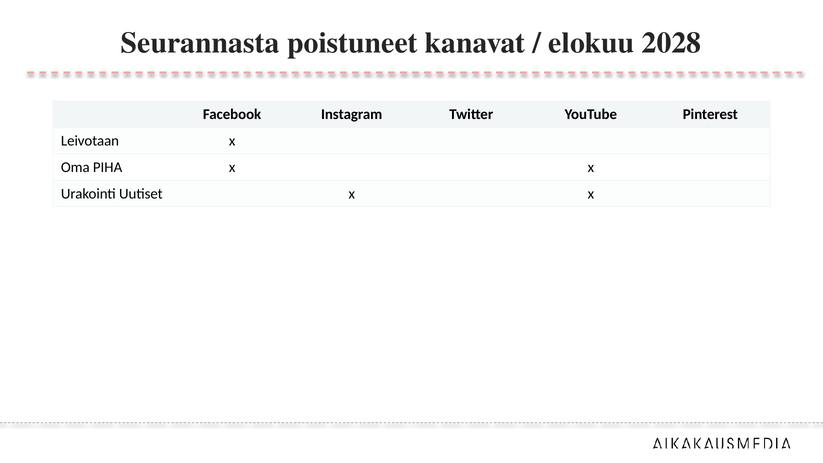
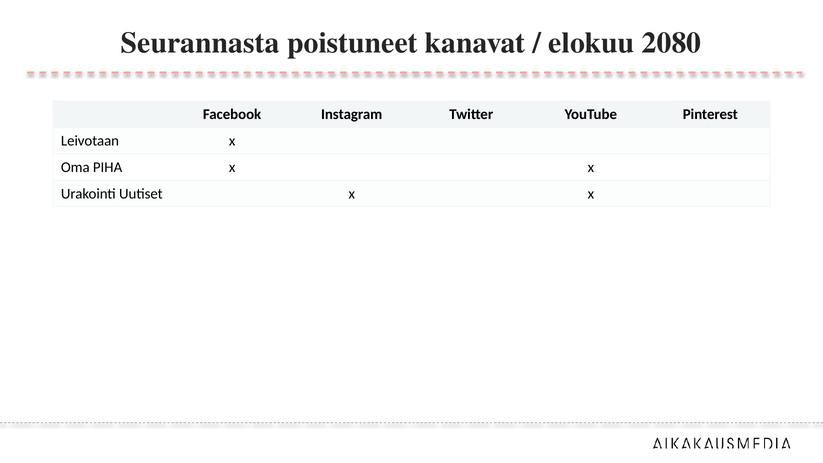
2028: 2028 -> 2080 (672, 43)
